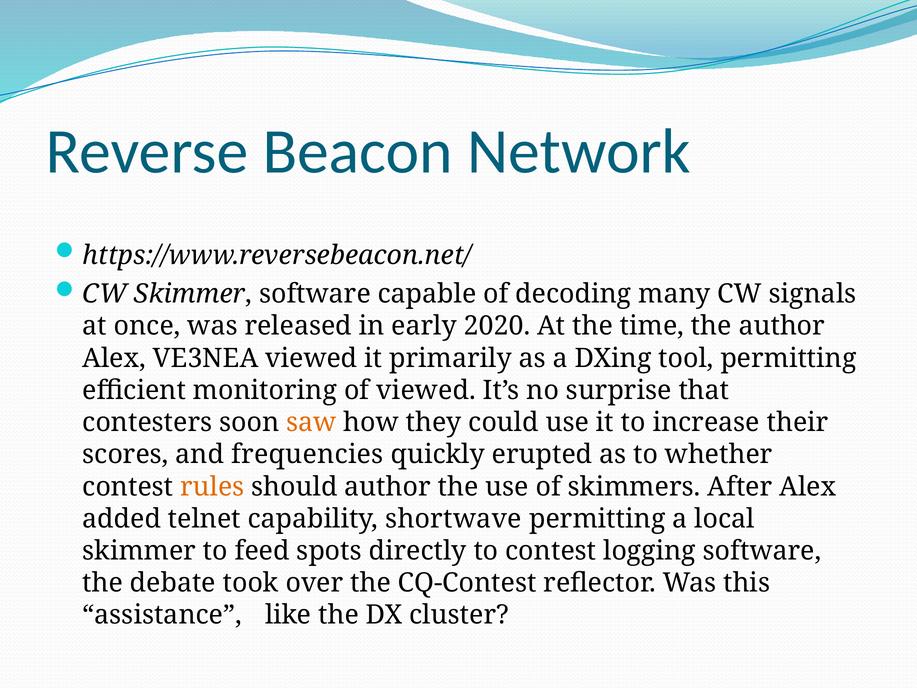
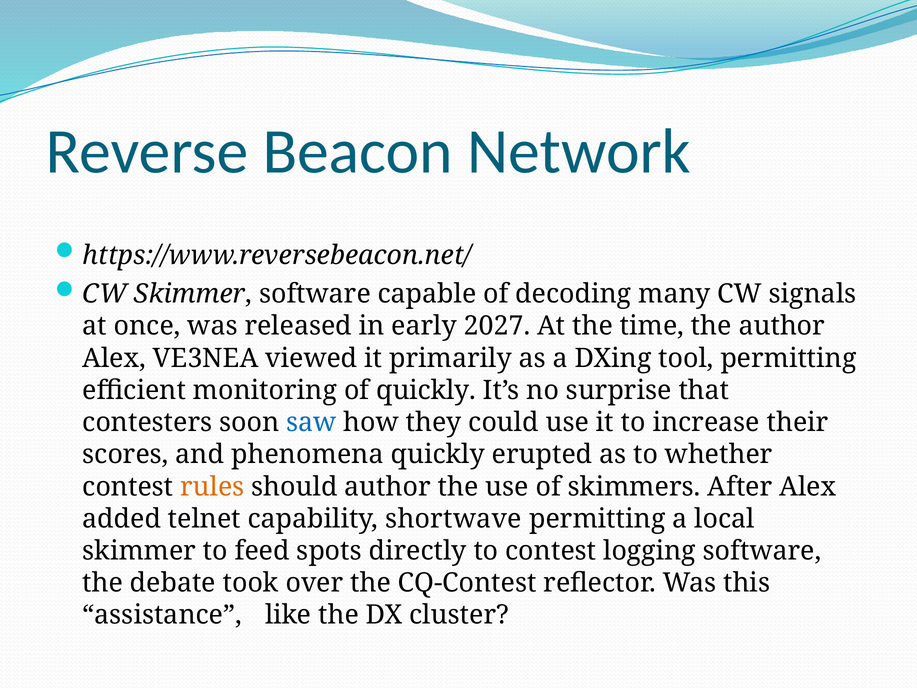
2020: 2020 -> 2027 (497, 326)
of viewed: viewed -> quickly (426, 390)
saw colour: orange -> blue (311, 422)
frequencies: frequencies -> phenomena (307, 454)
